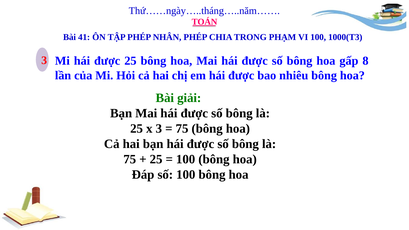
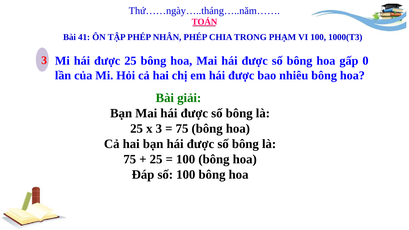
8: 8 -> 0 (365, 61)
